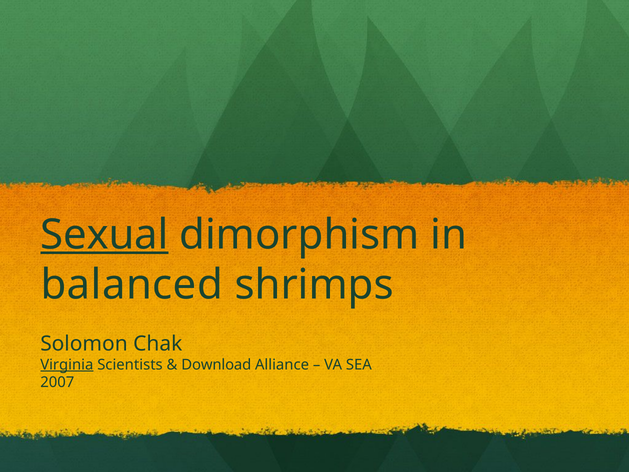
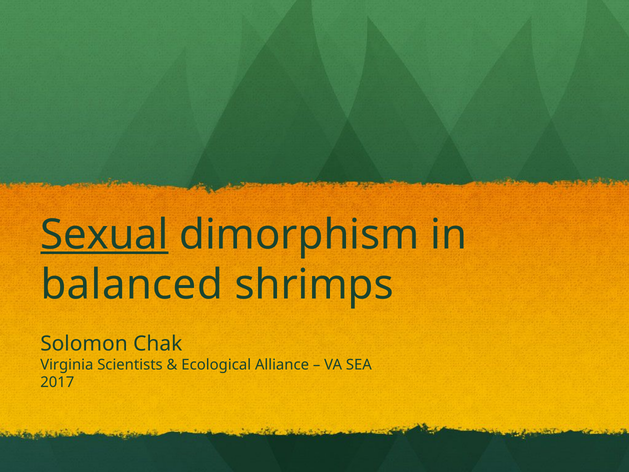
Virginia underline: present -> none (67, 364)
Download: Download -> Ecological (216, 364)
2007: 2007 -> 2017 (57, 382)
